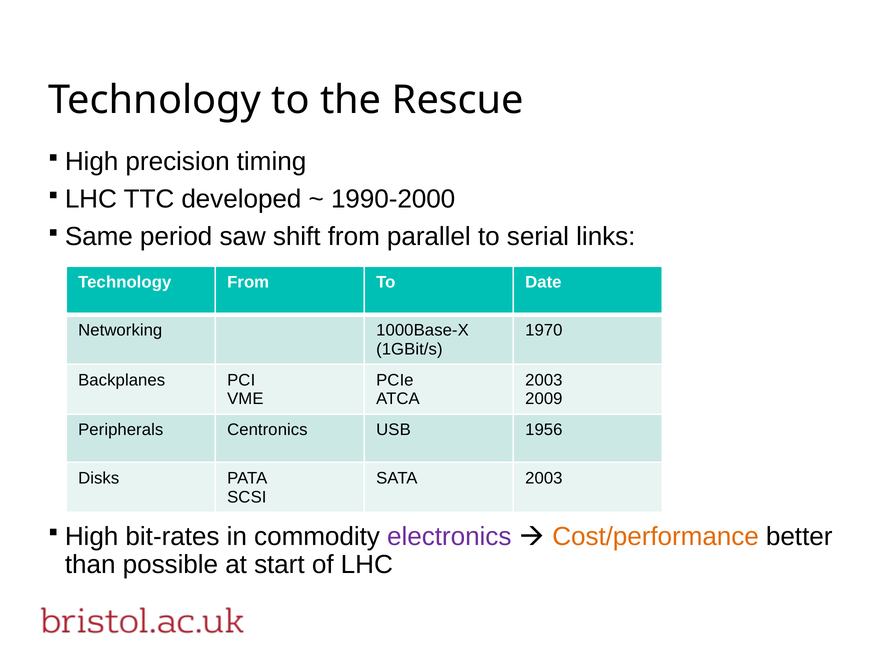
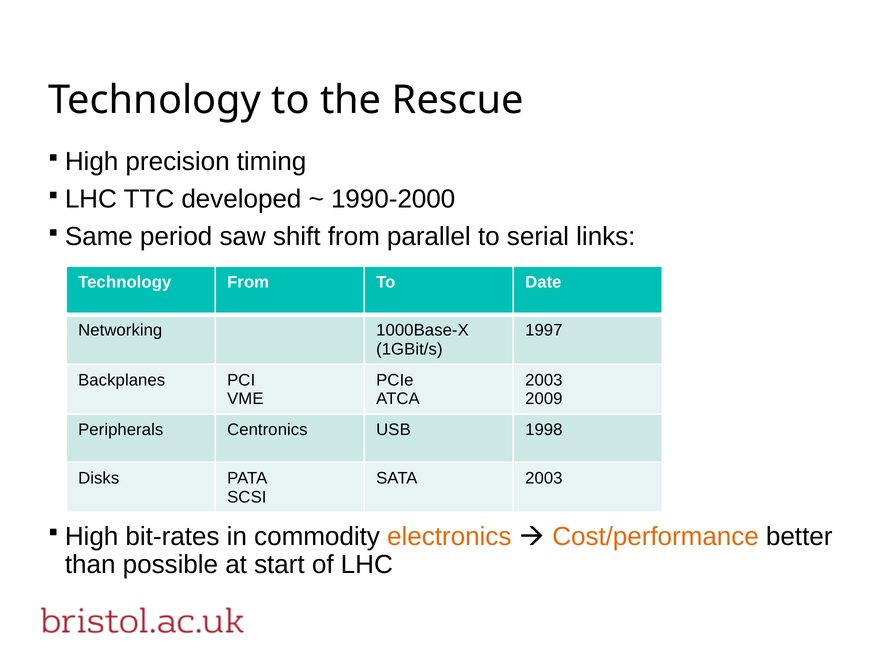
1970: 1970 -> 1997 (544, 330)
1956: 1956 -> 1998 (544, 430)
electronics colour: purple -> orange (449, 536)
